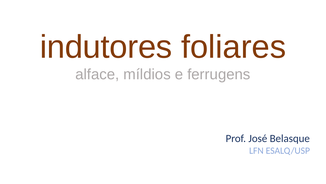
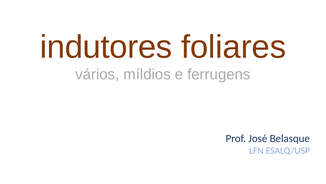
alface: alface -> vários (97, 74)
